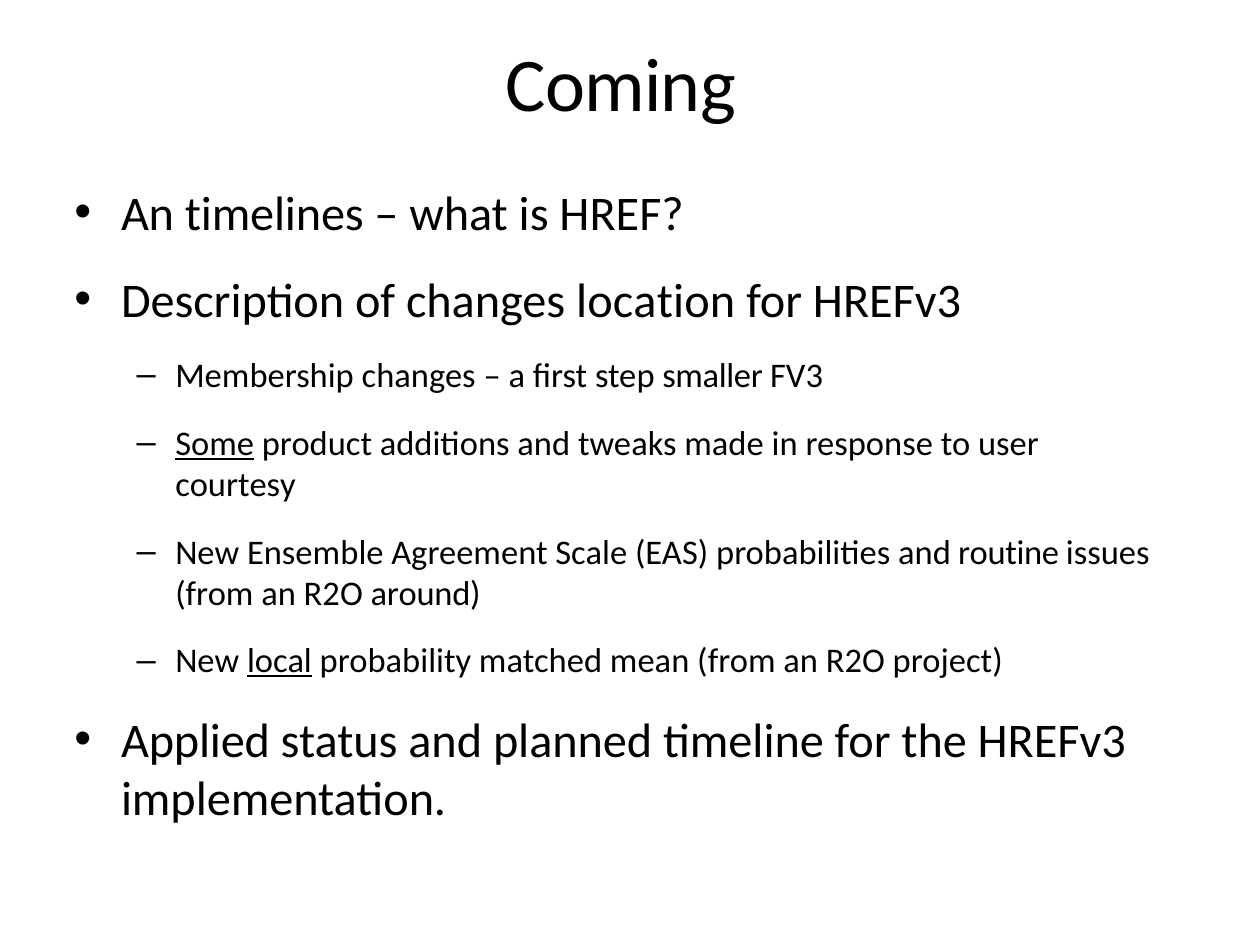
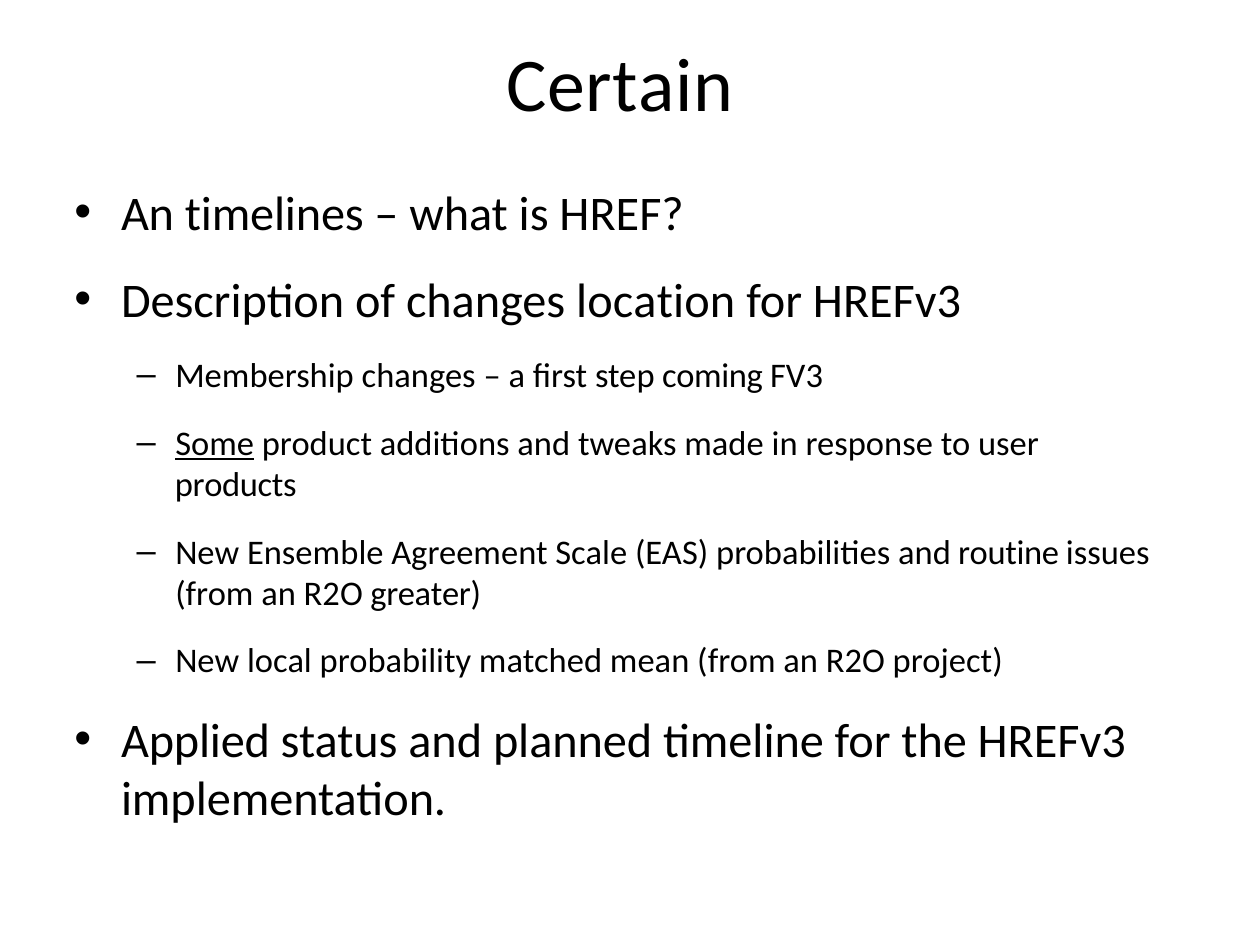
Coming: Coming -> Certain (620, 87)
smaller: smaller -> coming (713, 376)
courtesy: courtesy -> products (236, 485)
around: around -> greater (426, 594)
local underline: present -> none (279, 661)
